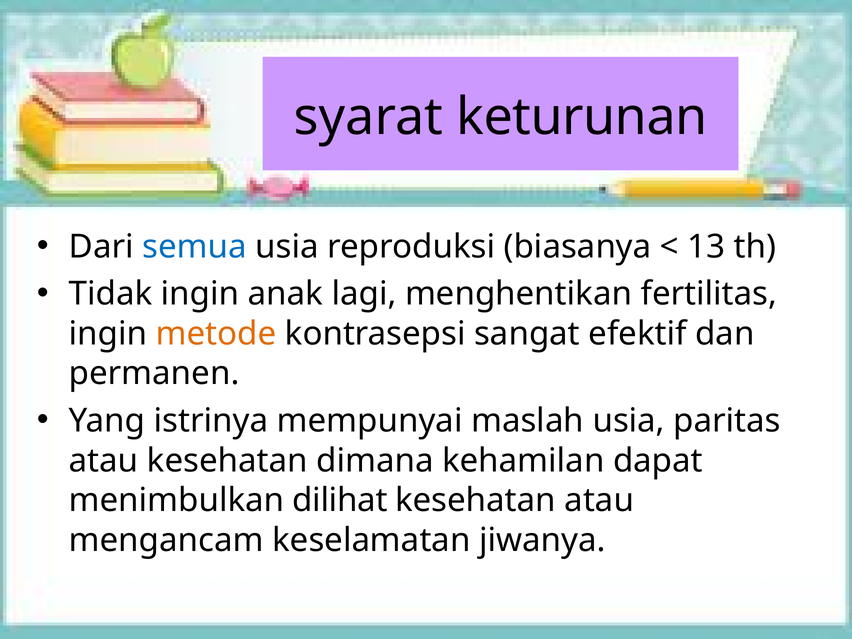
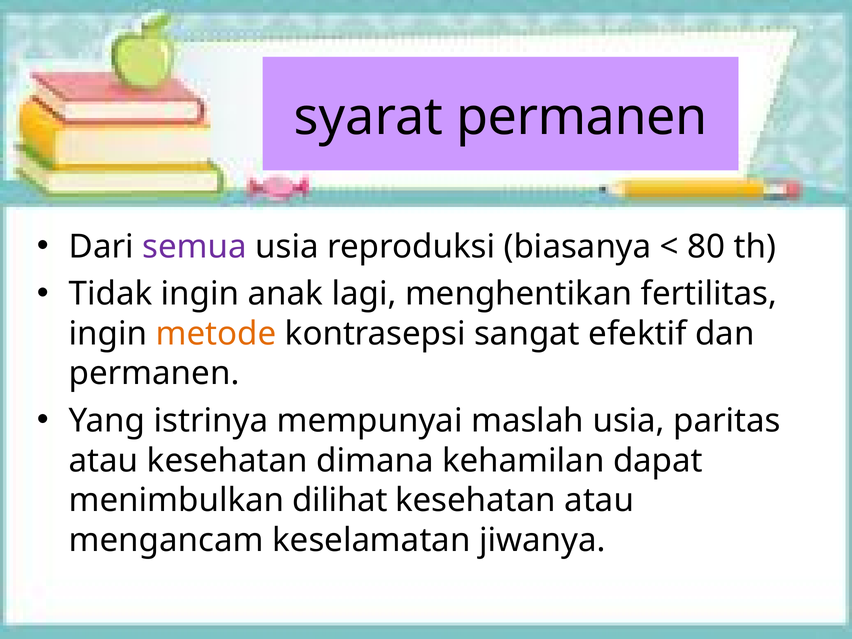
syarat keturunan: keturunan -> permanen (582, 117)
semua colour: blue -> purple (195, 247)
13: 13 -> 80 (706, 247)
